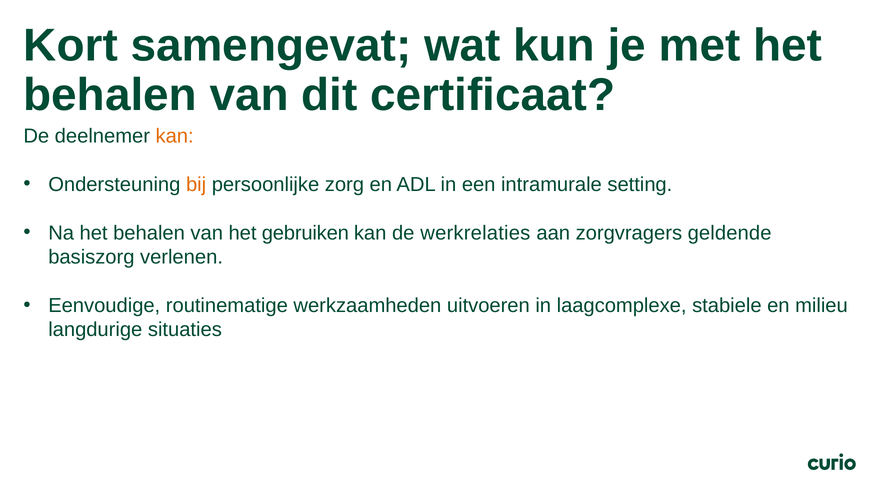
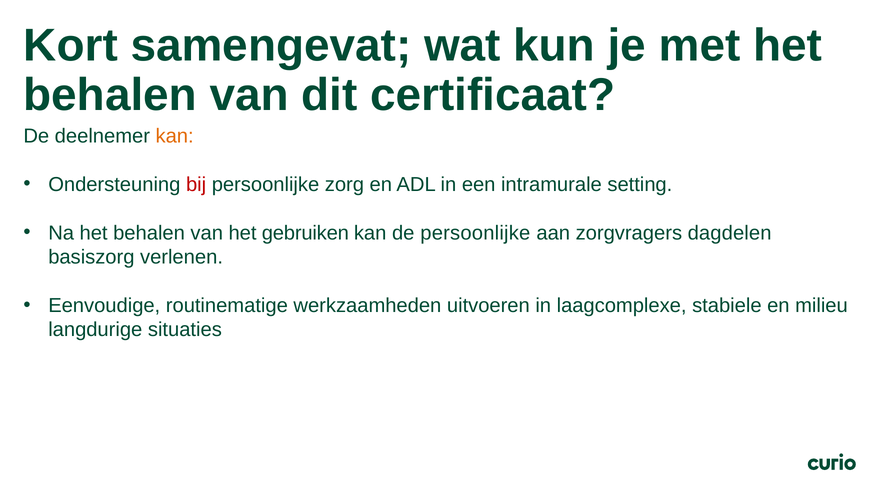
bij colour: orange -> red (196, 184)
de werkrelaties: werkrelaties -> persoonlijke (475, 233)
geldende: geldende -> dagdelen (730, 233)
